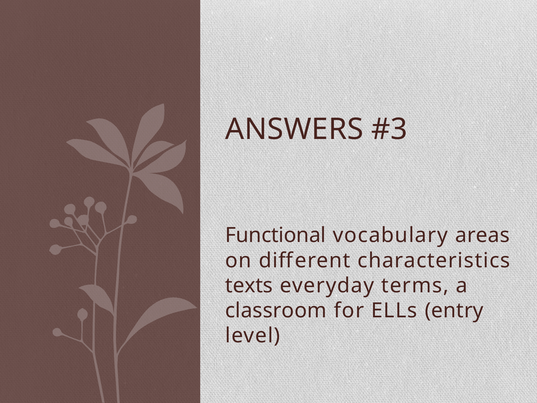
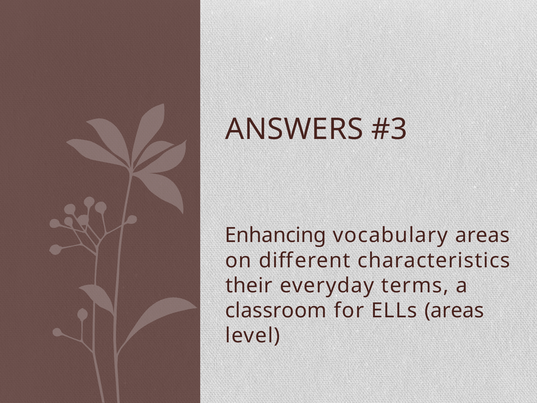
Functional: Functional -> Enhancing (276, 235)
texts: texts -> their (249, 285)
ELLs entry: entry -> areas (454, 310)
